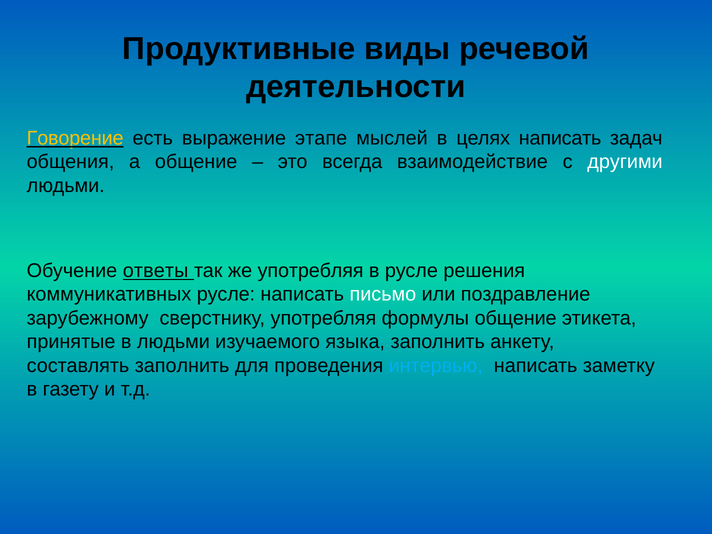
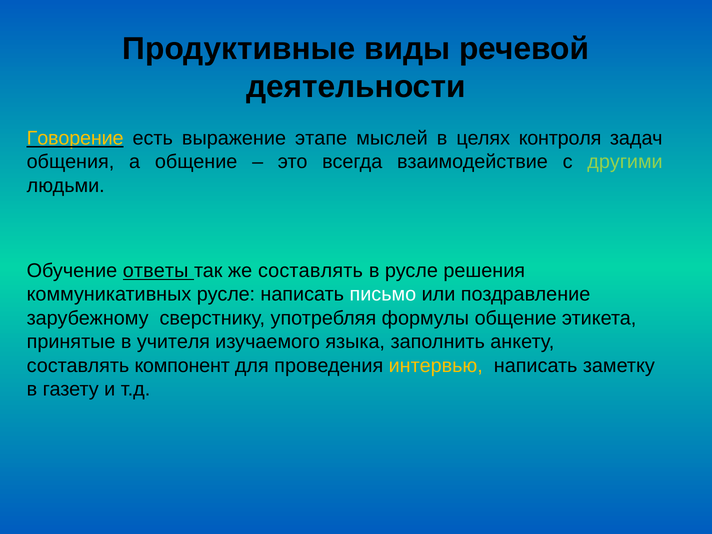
целях написать: написать -> контроля (560, 138)
другими colour: white -> light green (625, 162)
же употребляя: употребляя -> составлять (310, 271)
в людьми: людьми -> учителя (173, 342)
составлять заполнить: заполнить -> компонент (182, 366)
интервью colour: light blue -> yellow (436, 366)
